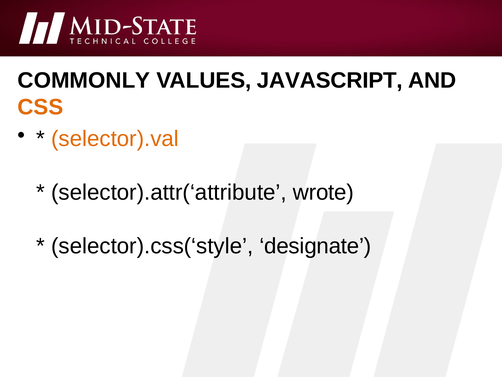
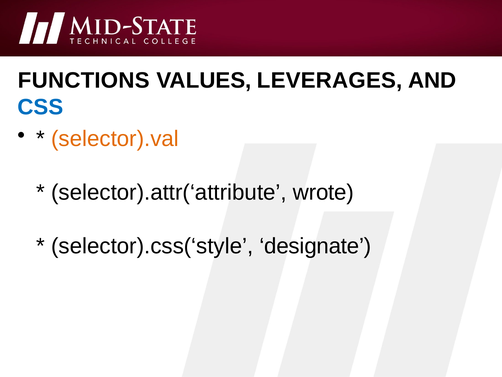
COMMONLY: COMMONLY -> FUNCTIONS (84, 80)
JAVASCRIPT: JAVASCRIPT -> LEVERAGES (330, 80)
CSS colour: orange -> blue (40, 107)
